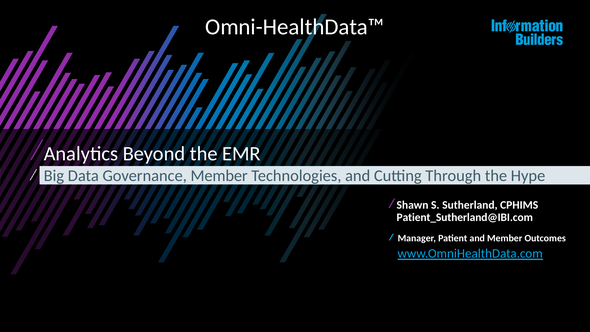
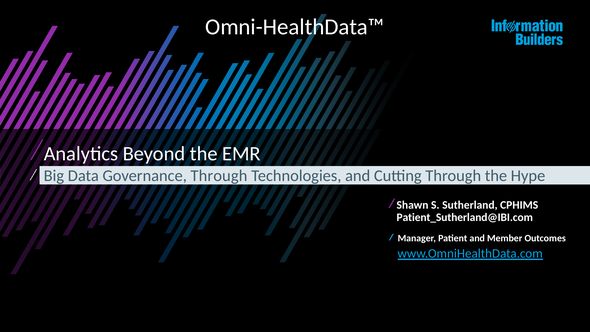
Governance Member: Member -> Through (219, 176)
